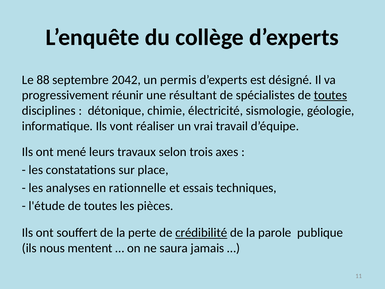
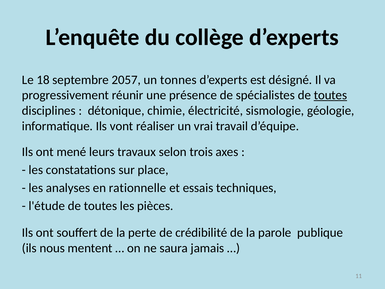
88: 88 -> 18 (43, 80)
2042: 2042 -> 2057 (126, 80)
permis: permis -> tonnes (178, 80)
résultant: résultant -> présence (193, 95)
crédibilité underline: present -> none (201, 233)
